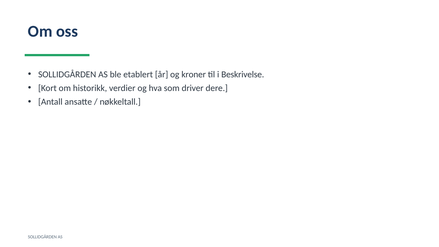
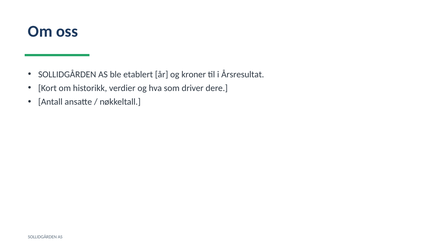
Beskrivelse: Beskrivelse -> Årsresultat (243, 74)
